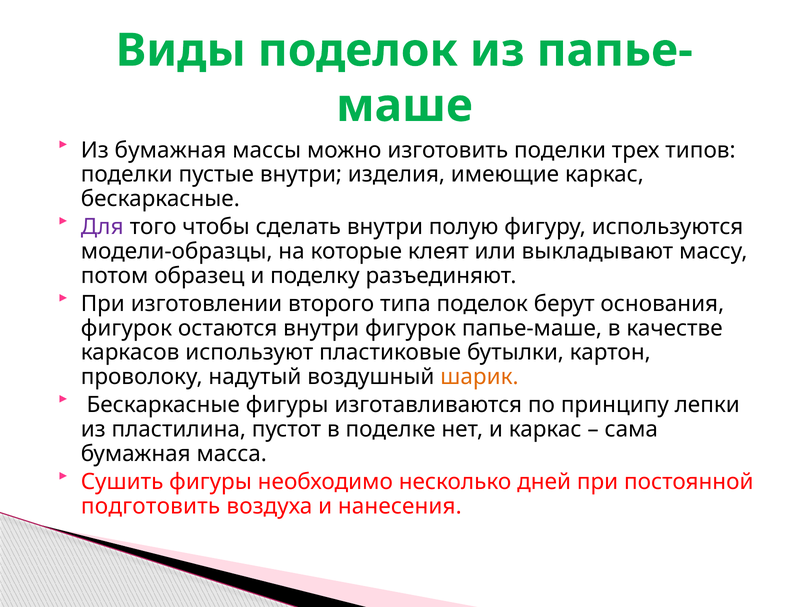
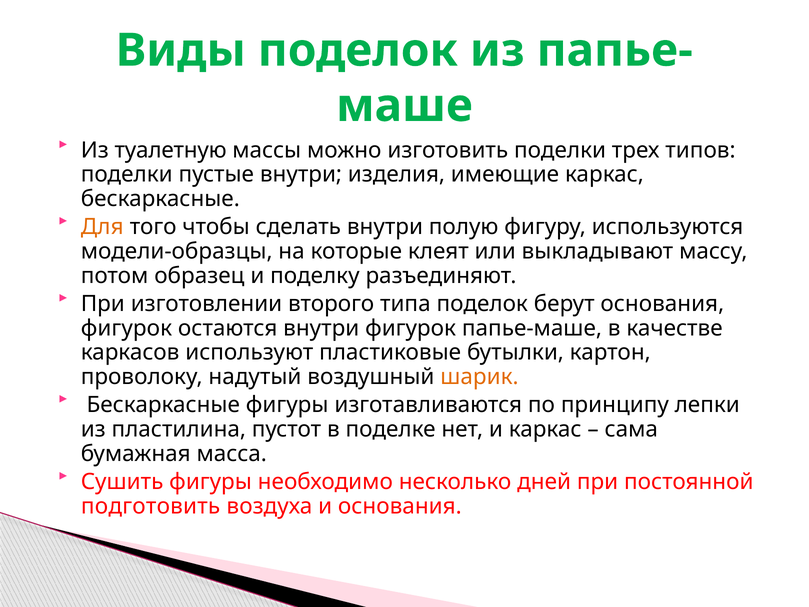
Из бумажная: бумажная -> туалетную (171, 150)
Для colour: purple -> orange (102, 227)
и нанесения: нанесения -> основания (400, 506)
